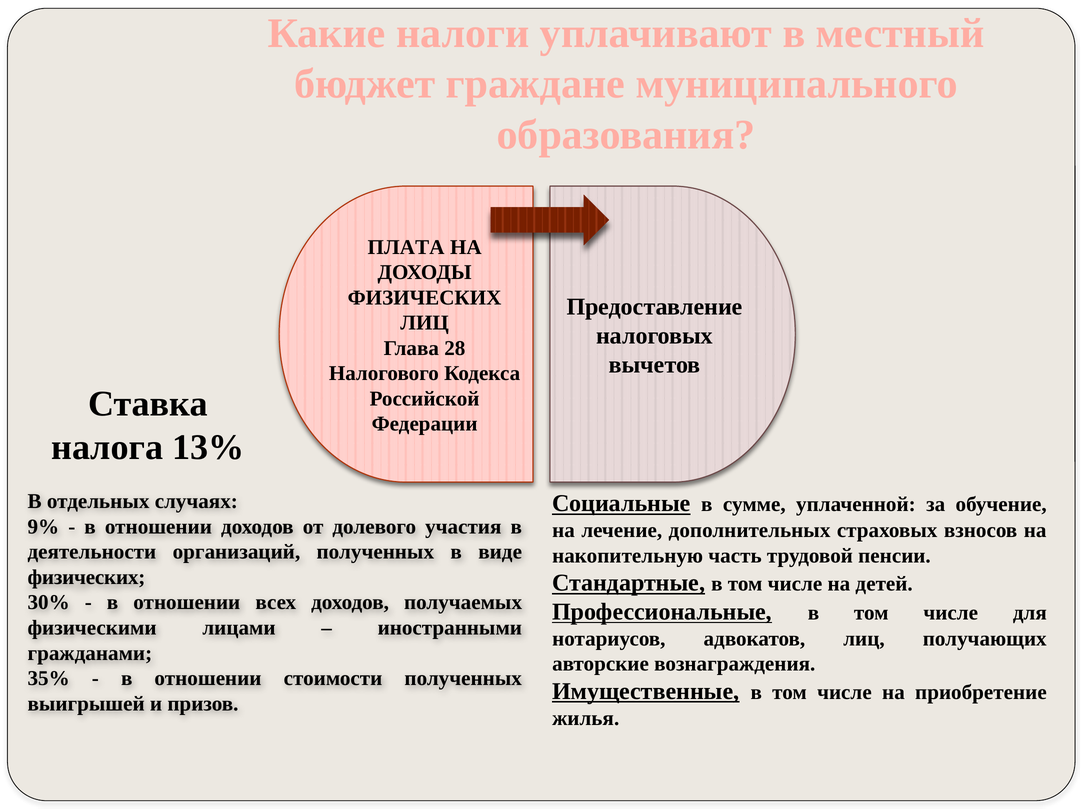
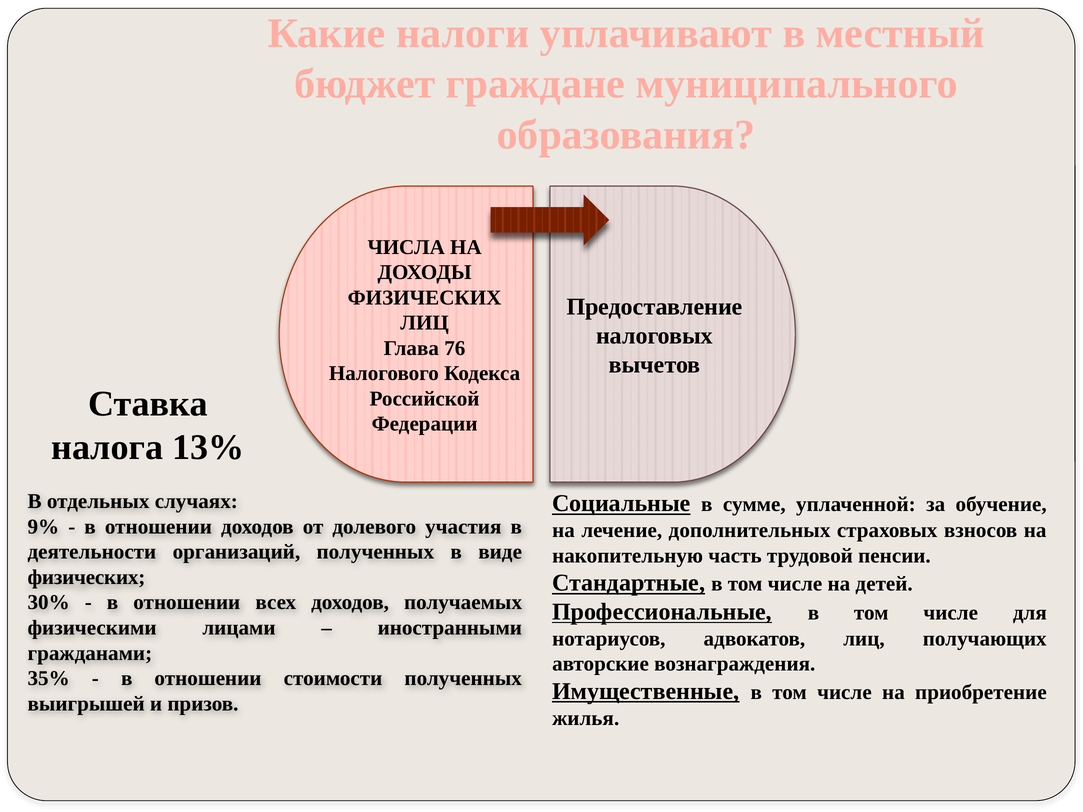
ПЛАТА: ПЛАТА -> ЧИСЛА (406, 247)
28: 28 -> 76 (455, 348)
